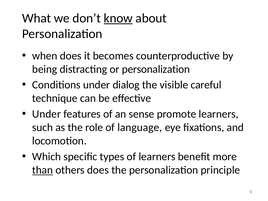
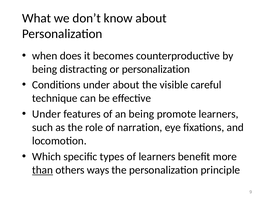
know underline: present -> none (118, 18)
under dialog: dialog -> about (126, 85)
an sense: sense -> being (141, 114)
language: language -> narration (140, 127)
others does: does -> ways (98, 170)
